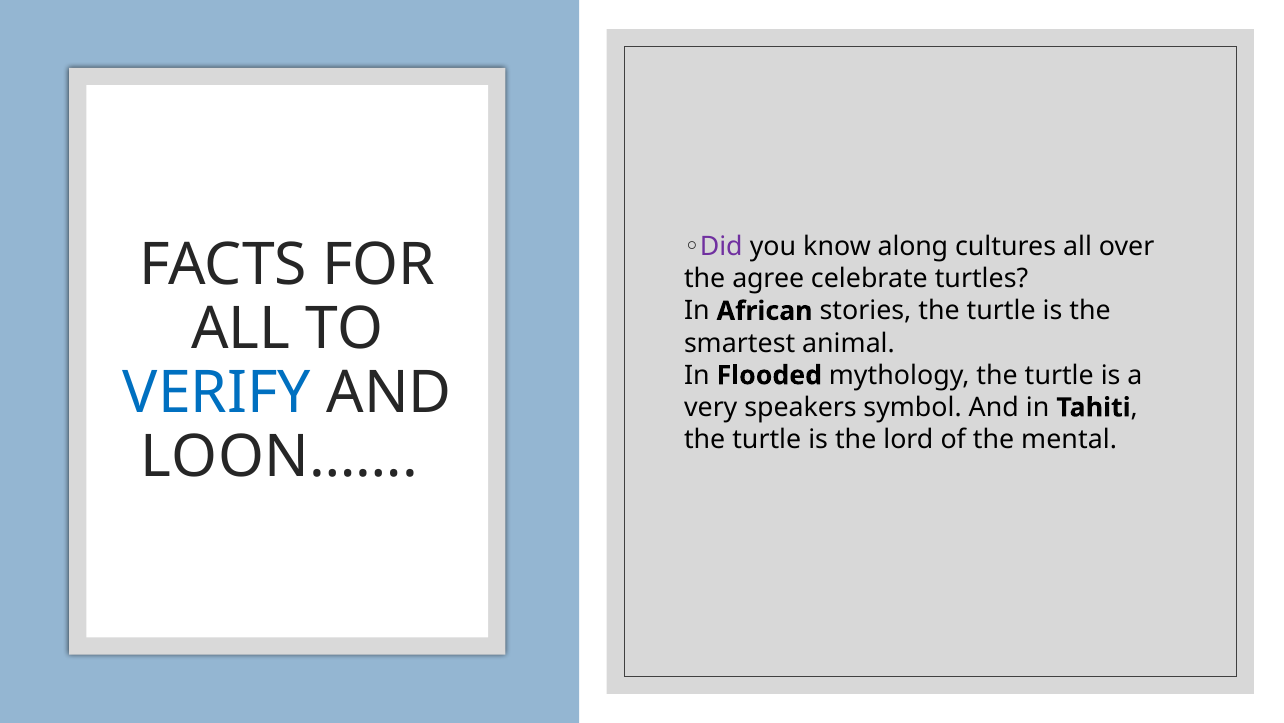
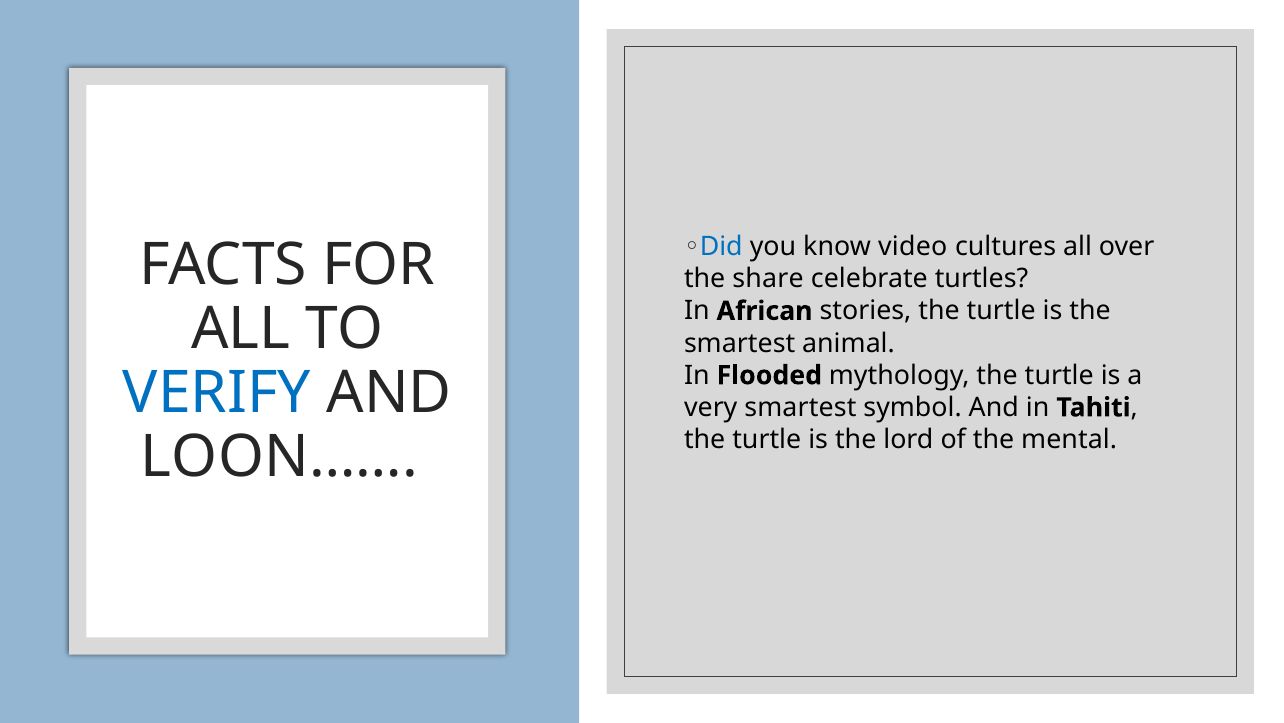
Did colour: purple -> blue (721, 246)
along: along -> video (913, 246)
agree: agree -> share (768, 279)
very speakers: speakers -> smartest (800, 407)
